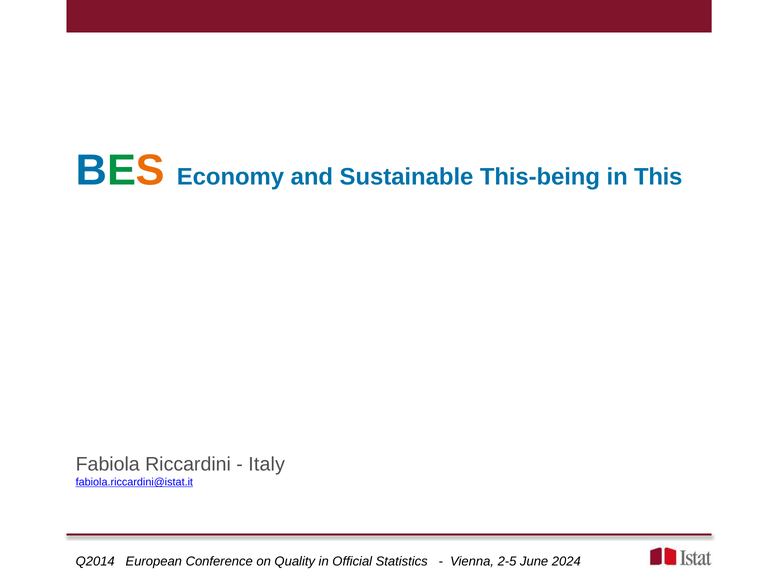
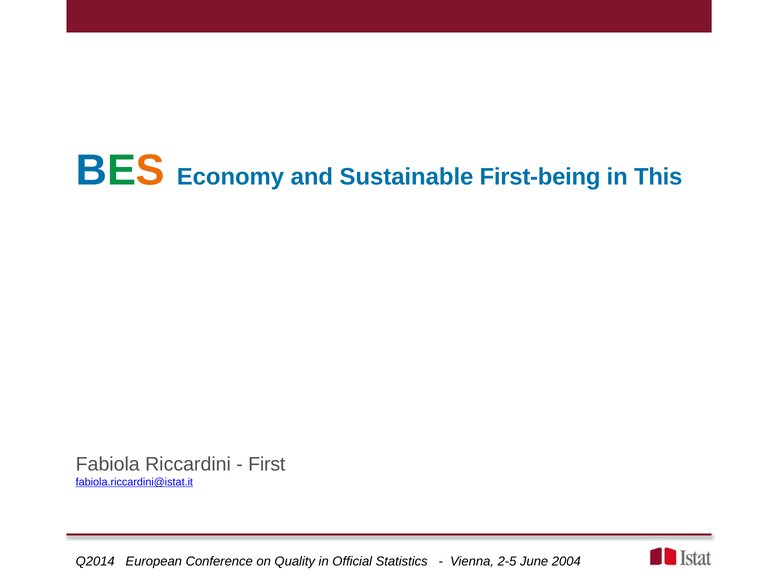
This-being: This-being -> First-being (540, 177)
Italy: Italy -> First (267, 465)
2024: 2024 -> 2004 (566, 562)
